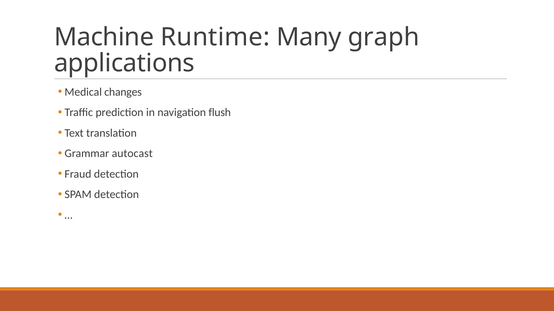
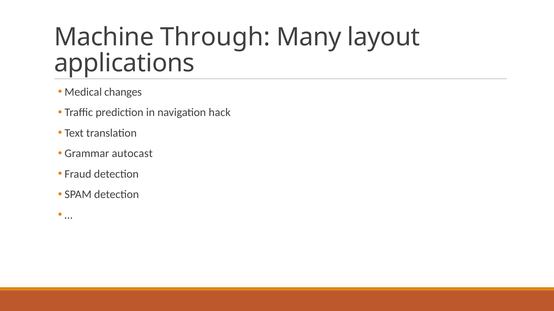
Runtime: Runtime -> Through (215, 37)
graph: graph -> layout (384, 37)
flush: flush -> hack (220, 113)
